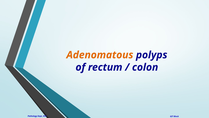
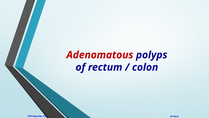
Adenomatous colour: orange -> red (100, 55)
